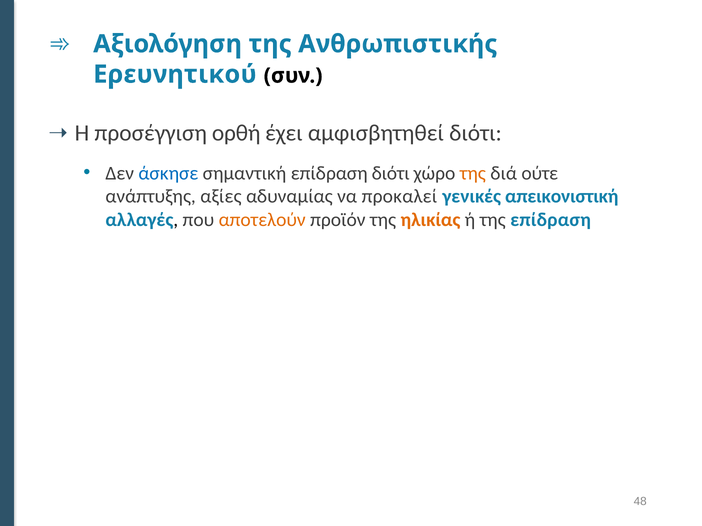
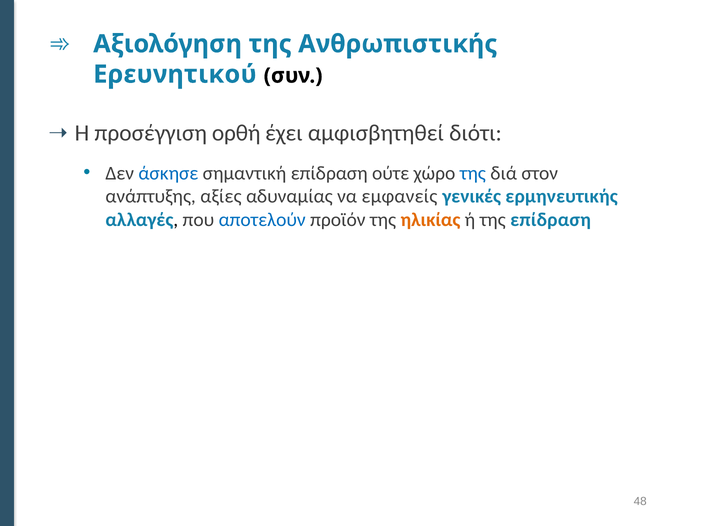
επίδραση διότι: διότι -> ούτε (391, 173)
της colour: orange -> blue (473, 173)
ούτε: ούτε -> στον (540, 173)
προκαλεί: προκαλεί -> εμφανείς (399, 197)
απεικονιστική: απεικονιστική -> ερμηνευτικής (562, 197)
αποτελούν colour: orange -> blue (262, 220)
